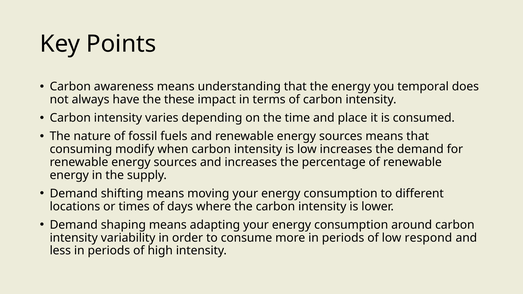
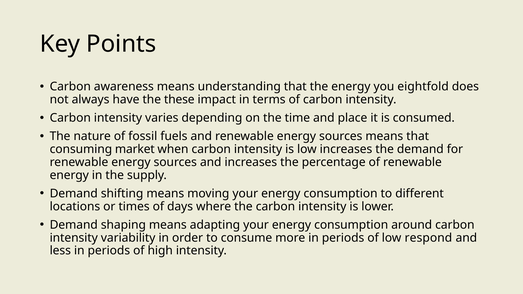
temporal: temporal -> eightfold (423, 87)
modify: modify -> market (135, 149)
